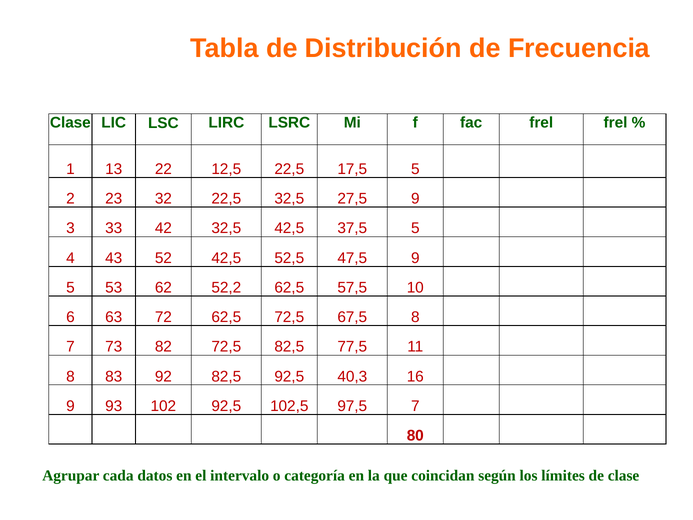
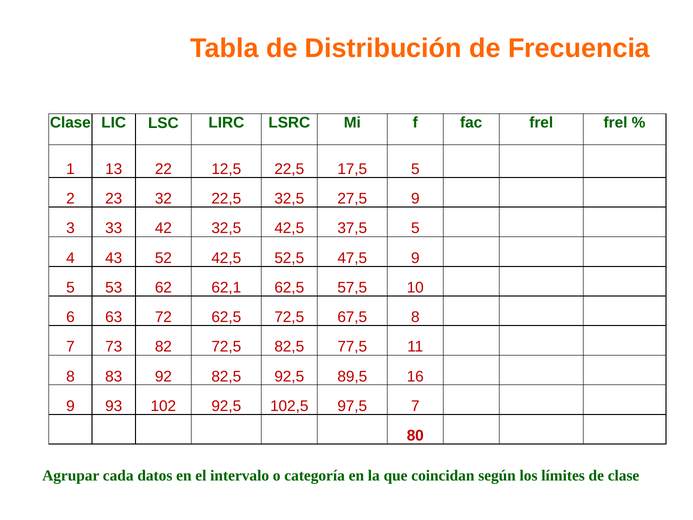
52,2: 52,2 -> 62,1 (226, 288)
40,3: 40,3 -> 89,5 (352, 376)
